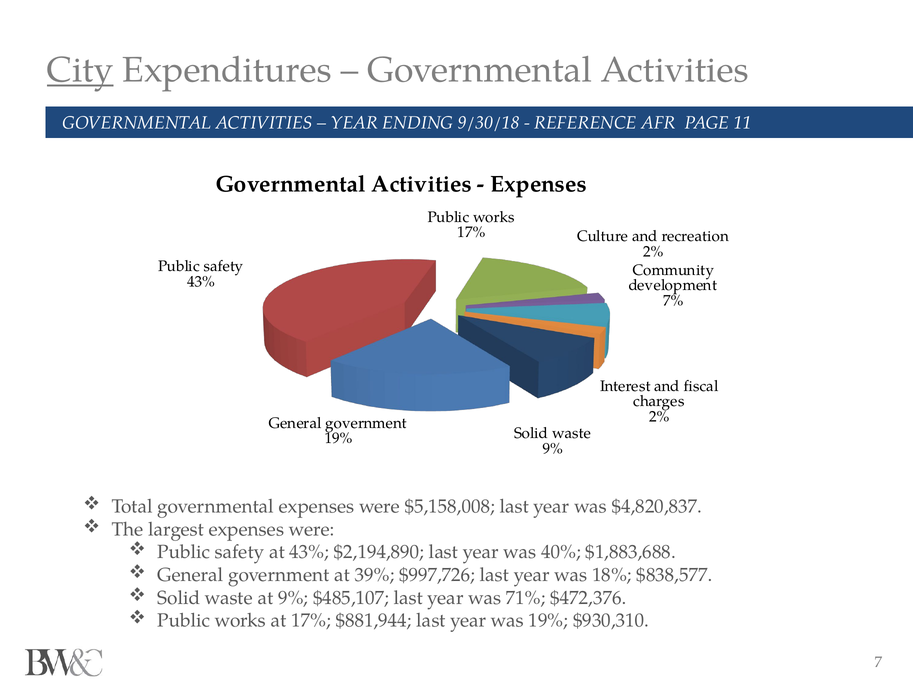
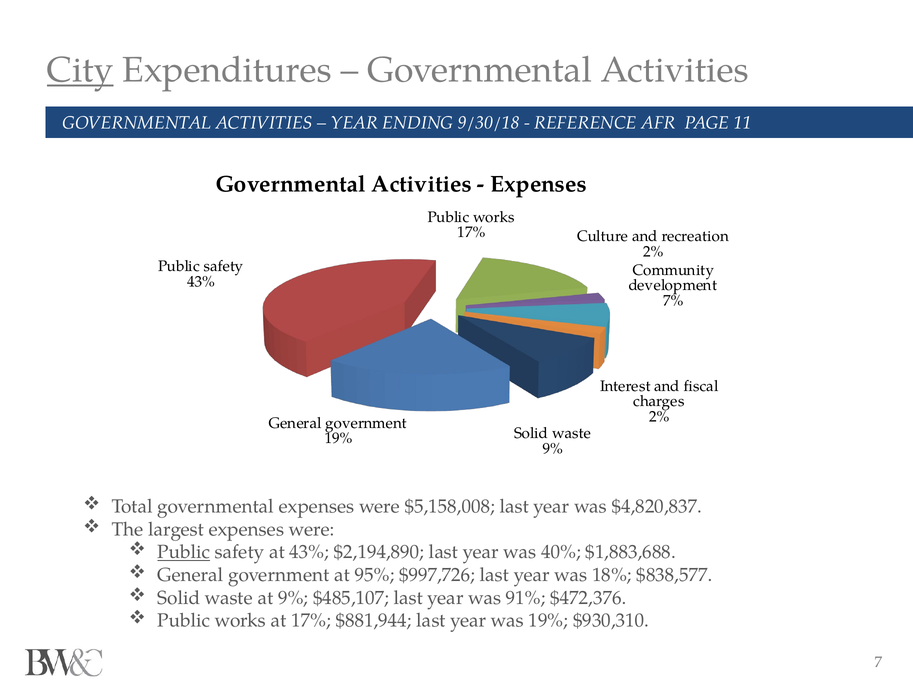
Public underline: none -> present (184, 552)
39%: 39% -> 95% (375, 575)
71%: 71% -> 91% (526, 598)
